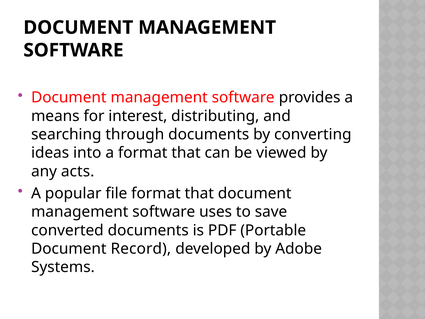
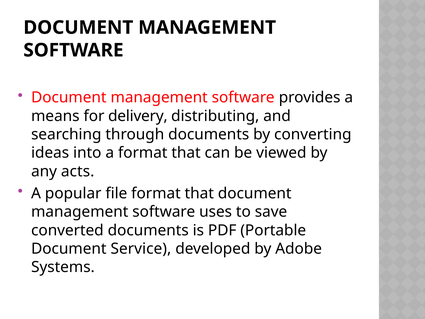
interest: interest -> delivery (138, 116)
Record: Record -> Service (141, 249)
